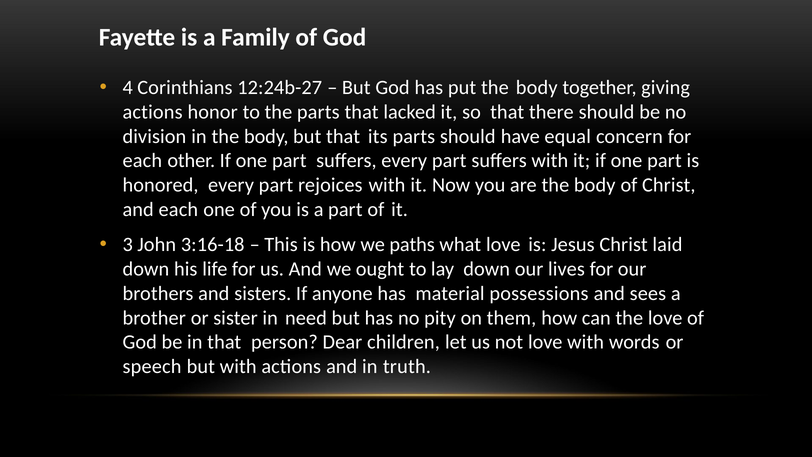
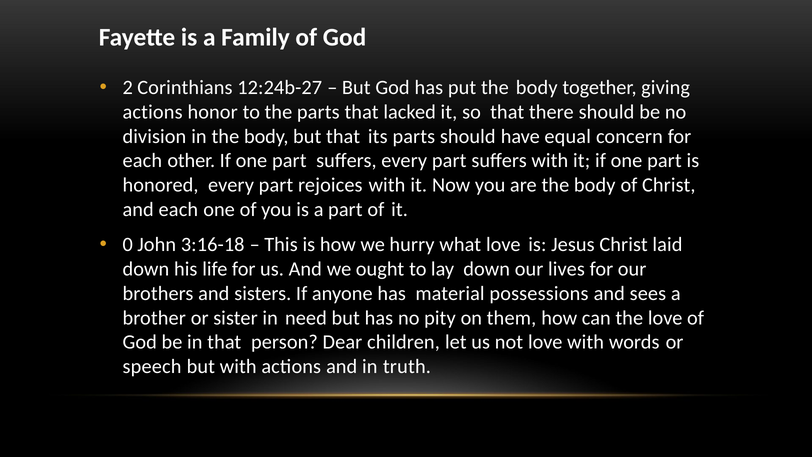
4: 4 -> 2 (128, 88)
3: 3 -> 0 (128, 245)
paths: paths -> hurry (412, 245)
